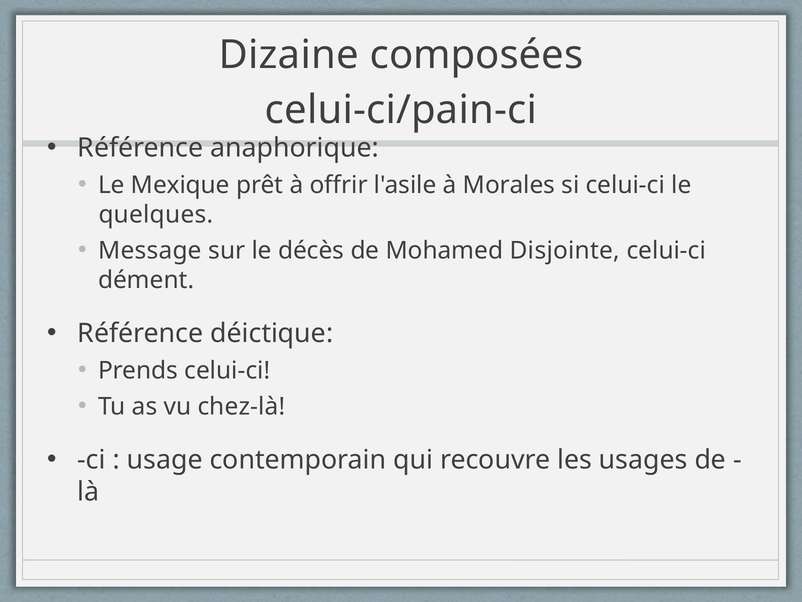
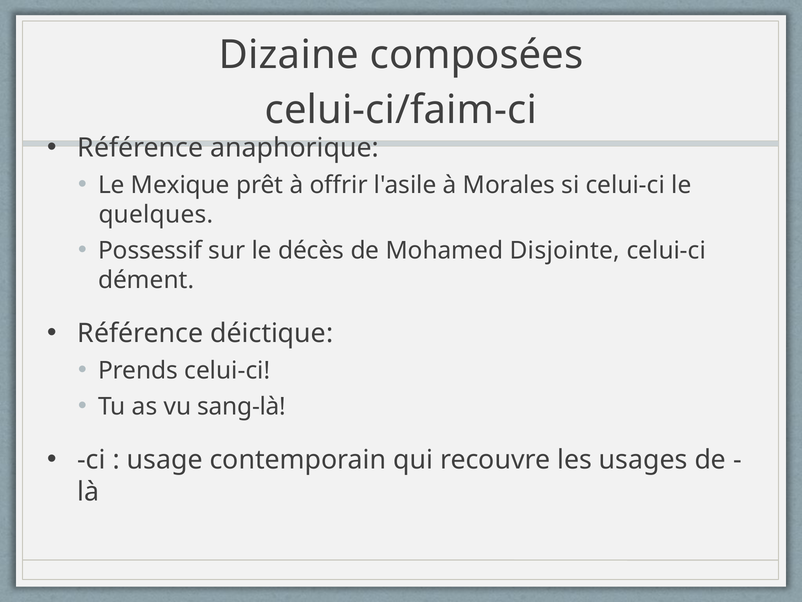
celui-ci/pain-ci: celui-ci/pain-ci -> celui-ci/faim-ci (401, 110)
Message: Message -> Possessif (150, 250)
chez-là: chez-là -> sang-là (242, 406)
